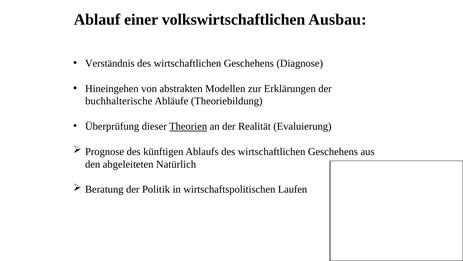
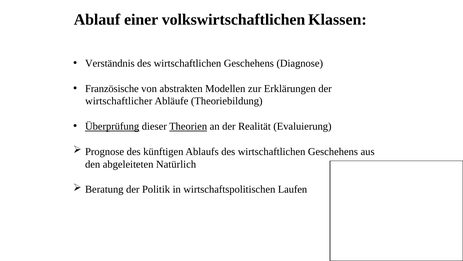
Ausbau: Ausbau -> Klassen (337, 20)
Hineingehen: Hineingehen -> Französische (112, 88)
buchhalterische: buchhalterische -> wirtschaftlicher (119, 101)
Überprüfung underline: none -> present (112, 126)
